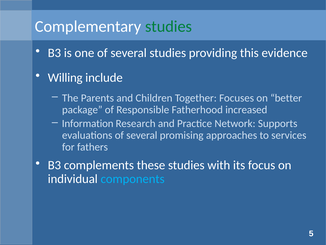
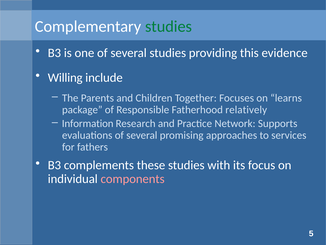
better: better -> learns (286, 98)
increased: increased -> relatively (246, 109)
components colour: light blue -> pink (133, 179)
